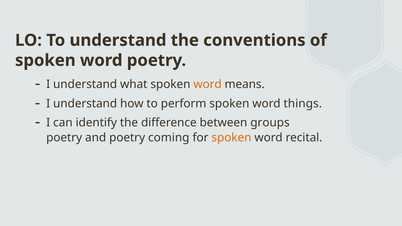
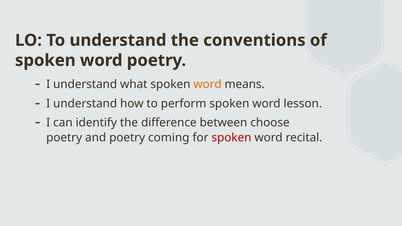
things: things -> lesson (303, 104)
groups: groups -> choose (270, 123)
spoken colour: orange -> red (231, 138)
